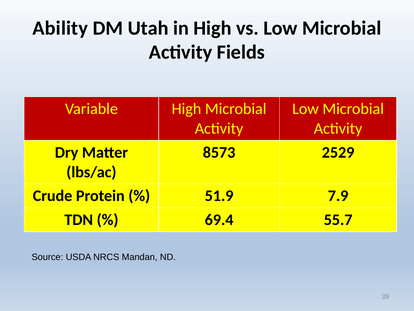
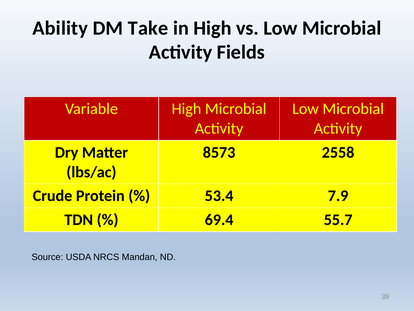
Utah: Utah -> Take (148, 28)
2529: 2529 -> 2558 (338, 152)
51.9: 51.9 -> 53.4 (219, 196)
